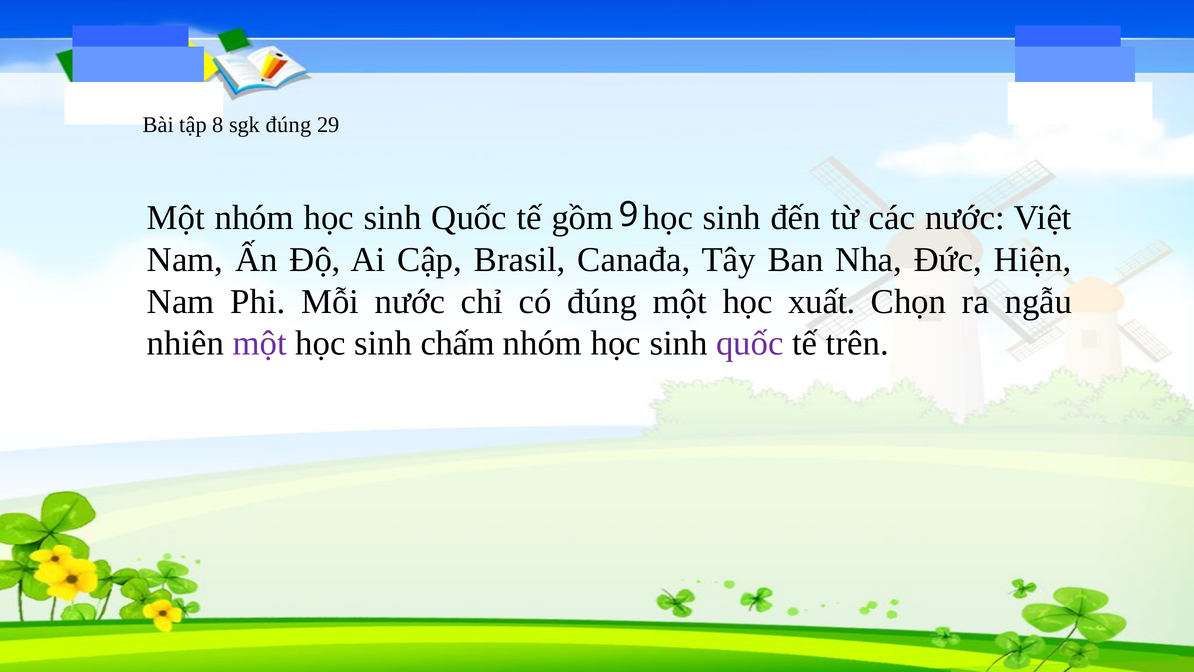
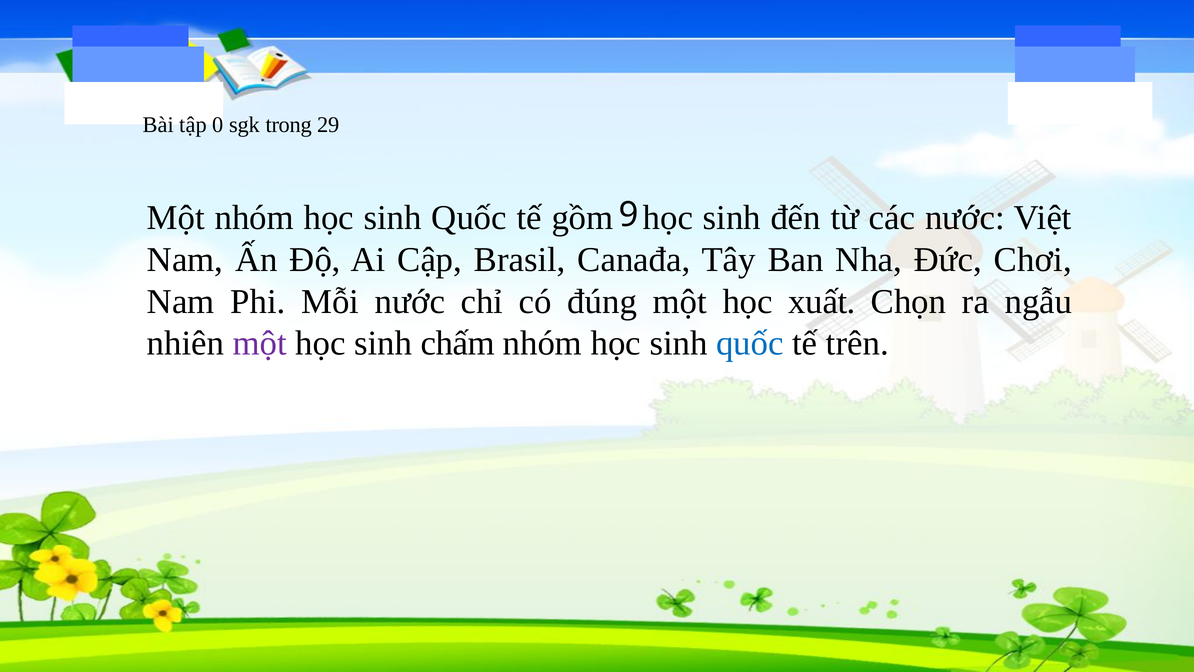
8: 8 -> 0 (218, 125)
sgk đúng: đúng -> trong (289, 125)
Hiện: Hiện -> Chơi (1033, 260)
quốc colour: purple -> blue (750, 343)
